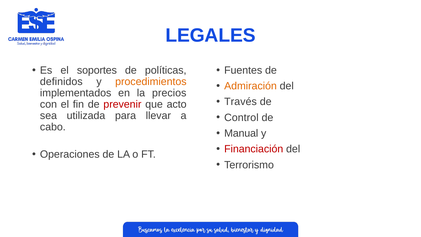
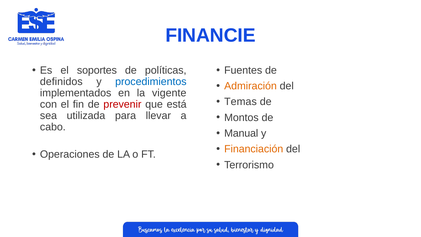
LEGALES: LEGALES -> FINANCIE (210, 35)
procedimientos colour: orange -> blue (151, 82)
precios: precios -> vigente (169, 93)
Través: Través -> Temas (241, 102)
acto: acto -> está (177, 104)
Control: Control -> Montos (241, 117)
Financiación colour: red -> orange (254, 149)
